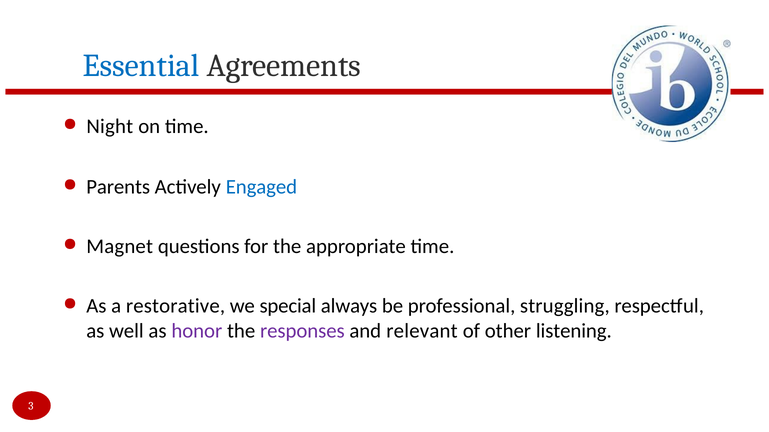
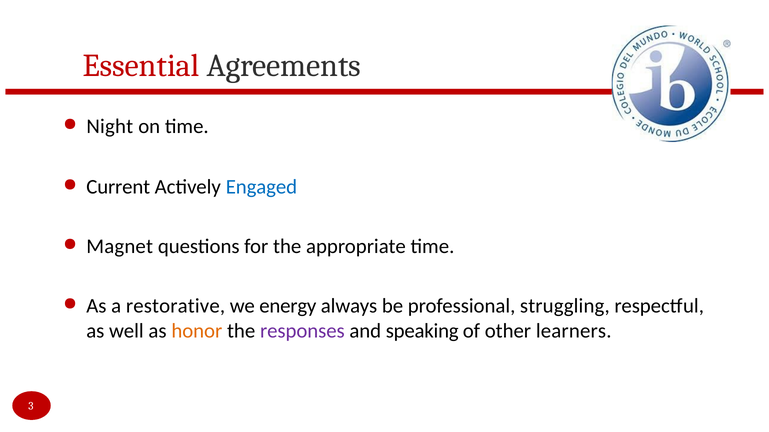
Essential colour: blue -> red (141, 66)
Parents: Parents -> Current (118, 187)
we special: special -> energy (288, 306)
honor colour: purple -> orange (197, 331)
relevant: relevant -> speaking (422, 331)
listening: listening -> learners (574, 331)
